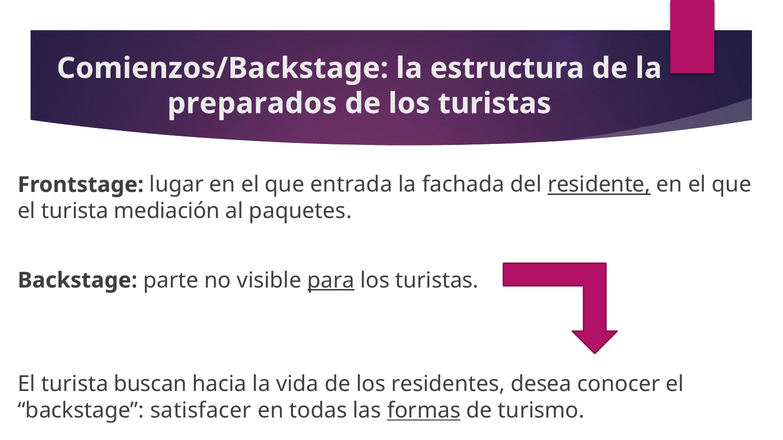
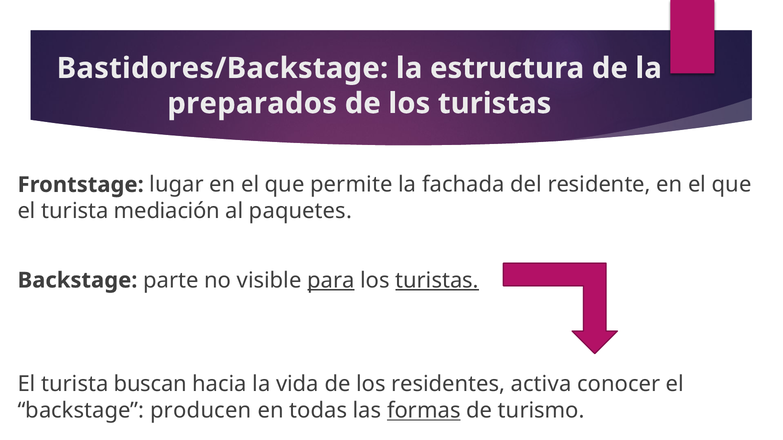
Comienzos/Backstage: Comienzos/Backstage -> Bastidores/Backstage (222, 68)
entrada: entrada -> permite (351, 185)
residente underline: present -> none (599, 185)
turistas underline: none -> present (437, 281)
desea: desea -> activa (541, 384)
satisfacer: satisfacer -> producen (201, 411)
